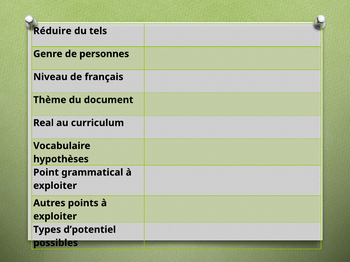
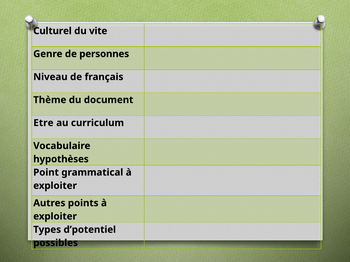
Réduire: Réduire -> Culturel (52, 31)
tels: tels -> vite (98, 31)
Real: Real -> Etre (43, 123)
